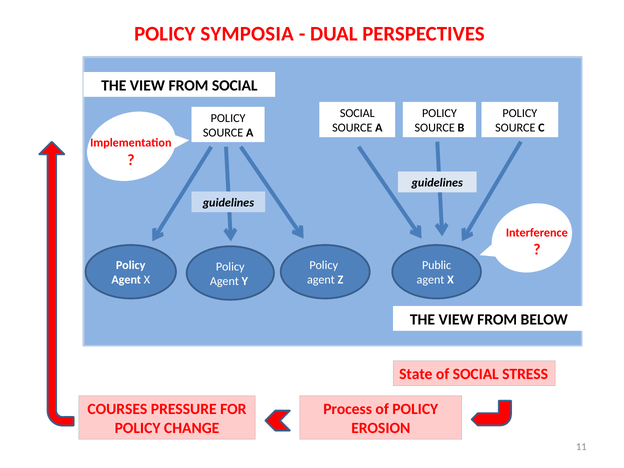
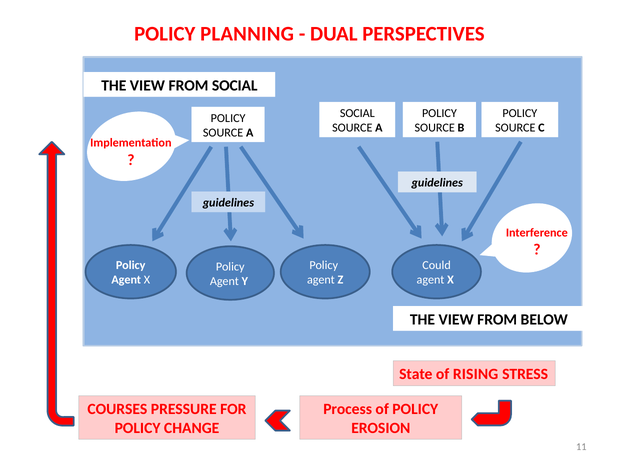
SYMPOSIA: SYMPOSIA -> PLANNING (247, 34)
Public: Public -> Could (437, 265)
of SOCIAL: SOCIAL -> RISING (476, 374)
